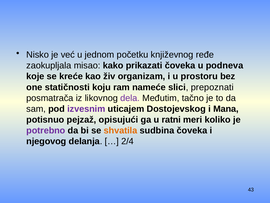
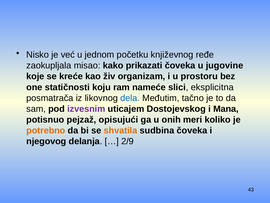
podneva: podneva -> jugovine (225, 65)
prepoznati: prepoznati -> eksplicitna (212, 87)
dela colour: purple -> blue (130, 98)
ratni: ratni -> onih (171, 119)
potrebno colour: purple -> orange (46, 130)
2/4: 2/4 -> 2/9 (128, 141)
